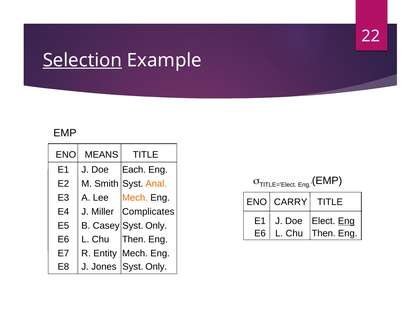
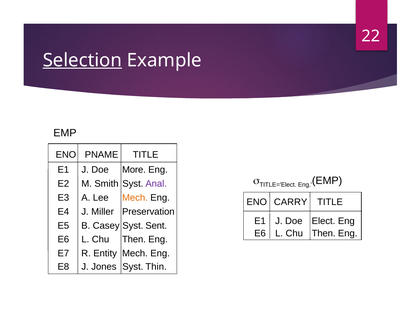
MEANS: MEANS -> PNAME (102, 155)
Each: Each -> More (134, 170)
Anal colour: orange -> purple (156, 184)
Complicates: Complicates -> Preservation (148, 212)
Eng underline: present -> none (346, 221)
Casey Syst Only: Only -> Sent (156, 226)
Jones Syst Only: Only -> Thin (156, 267)
